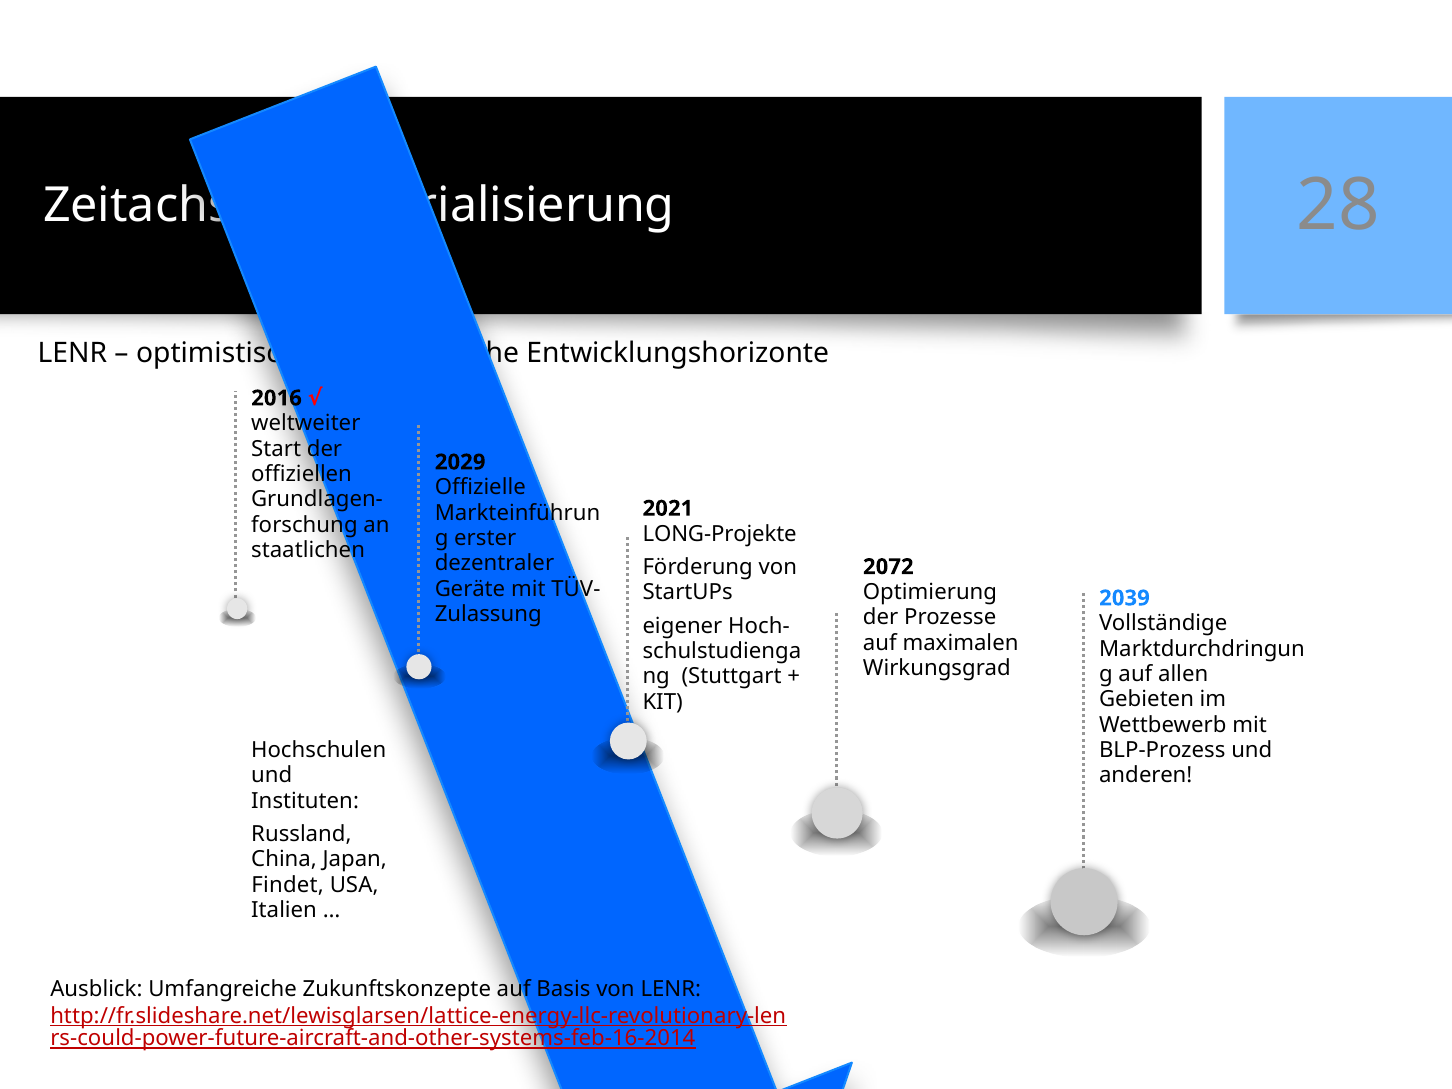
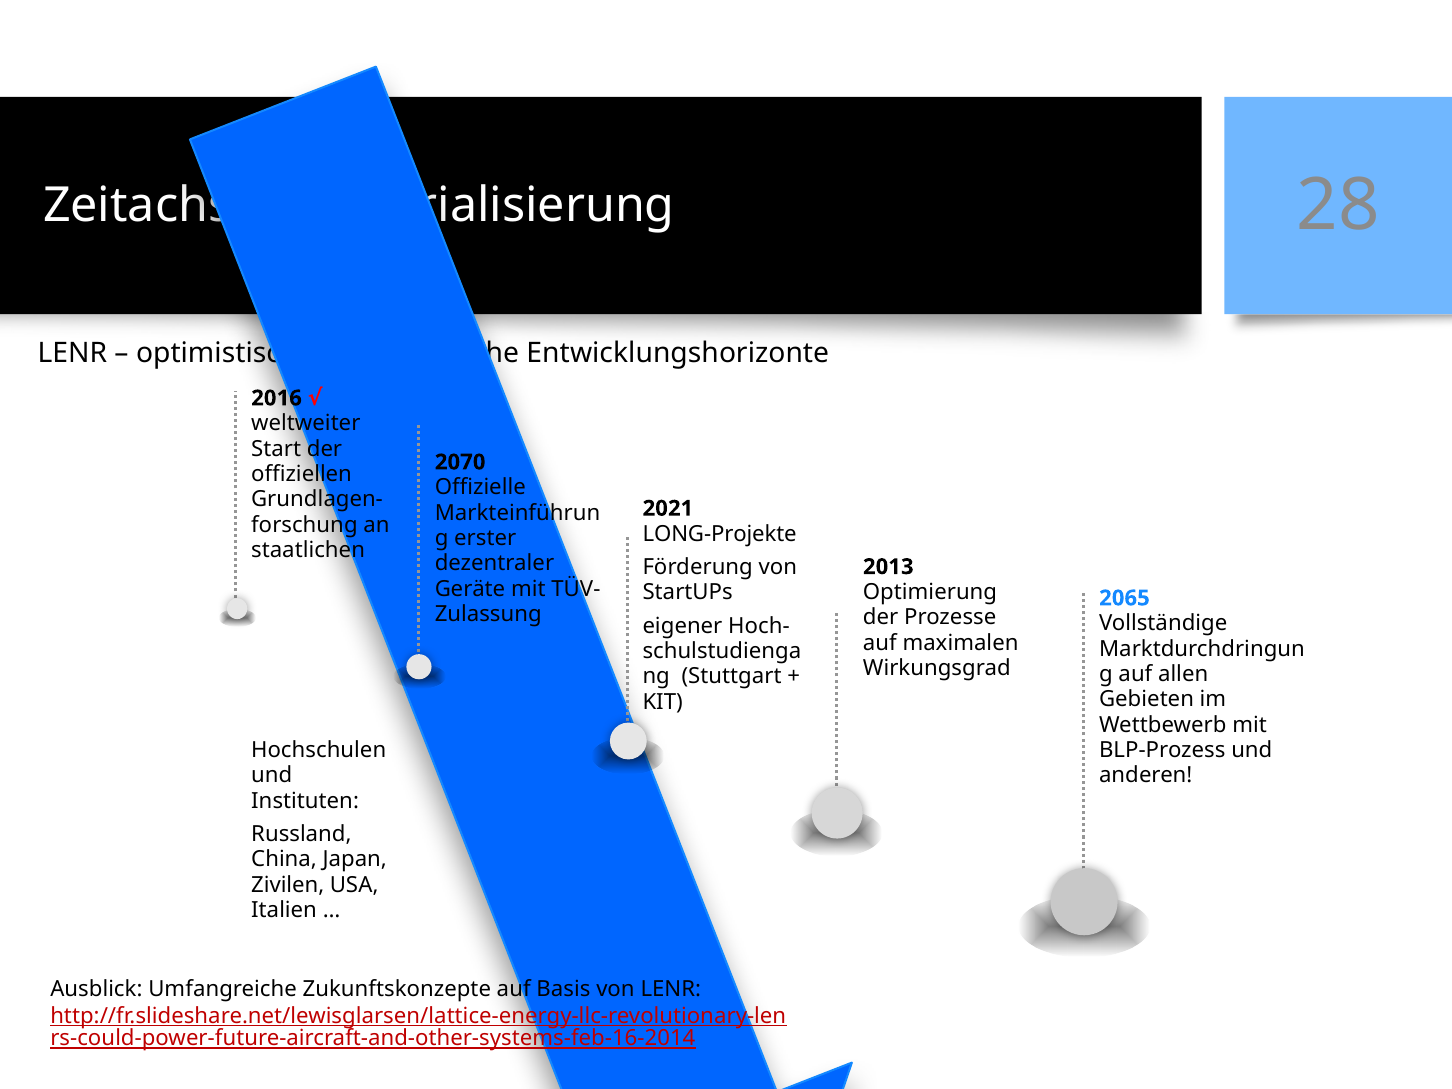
2029: 2029 -> 2070 (460, 462)
2072: 2072 -> 2013 (888, 567)
2039: 2039 -> 2065 (1124, 598)
Findet: Findet -> Zivilen (288, 885)
